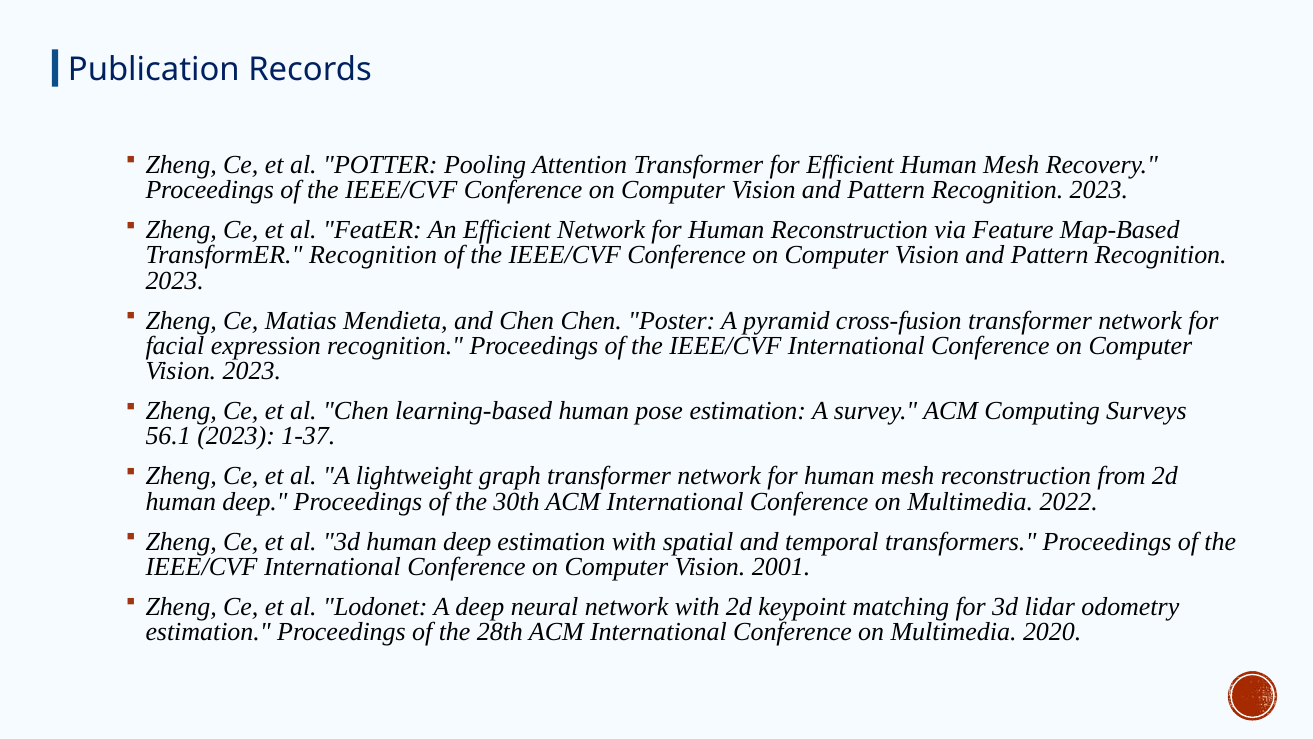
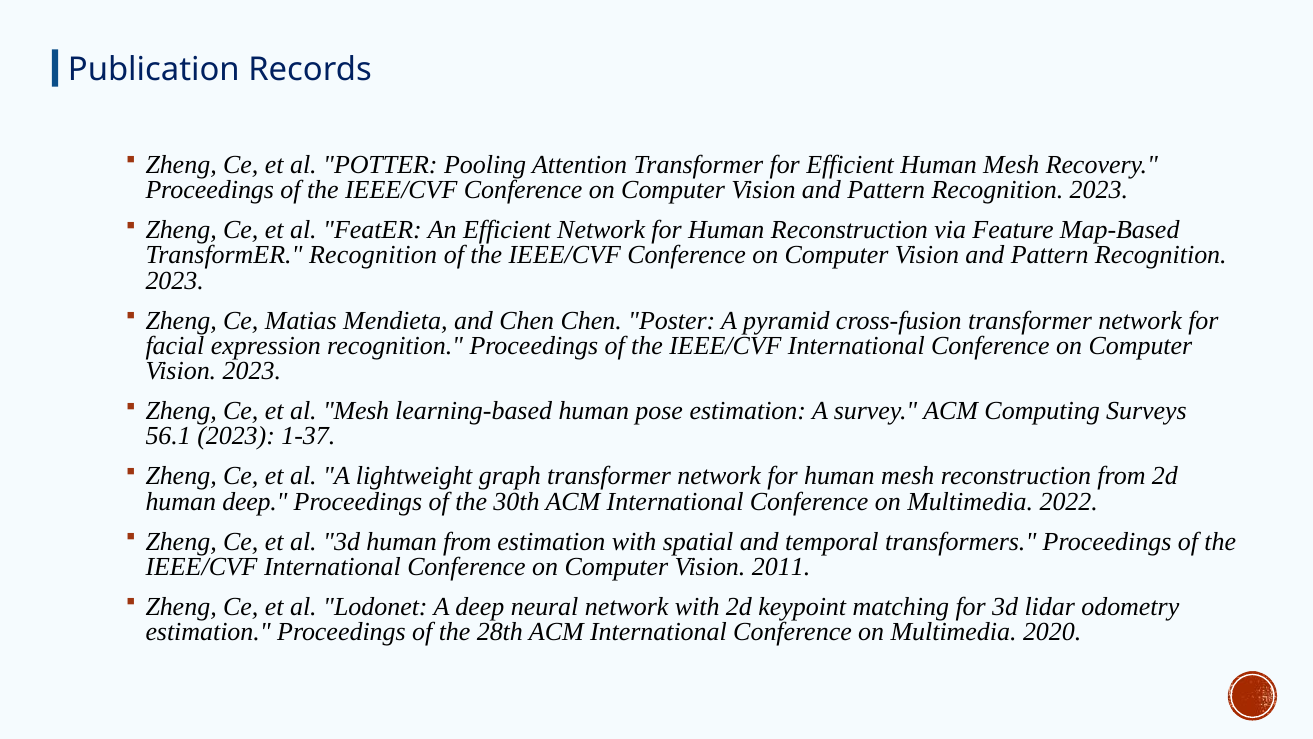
al Chen: Chen -> Mesh (356, 411)
3d human deep: deep -> from (467, 541)
2001: 2001 -> 2011 (781, 566)
